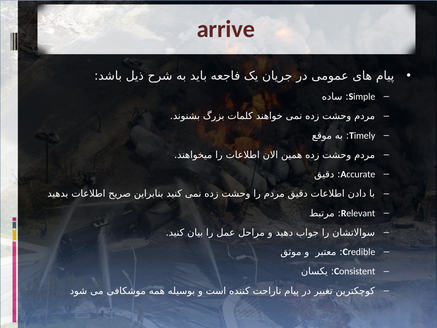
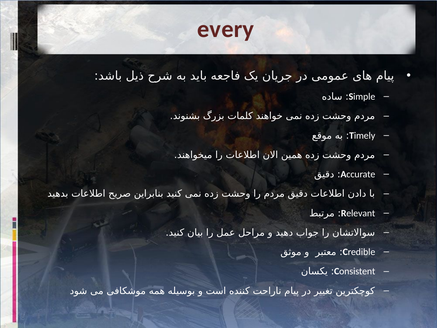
arrive: arrive -> every (226, 29)
